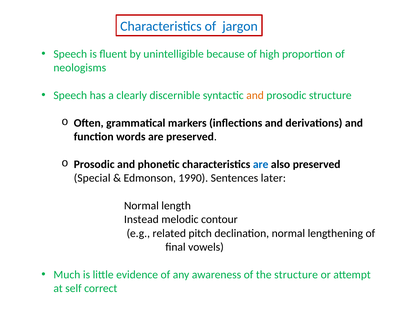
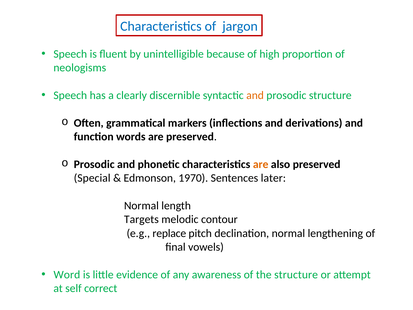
are colour: blue -> orange (261, 164)
1990: 1990 -> 1970 (193, 178)
Instead: Instead -> Targets (141, 219)
related: related -> replace (169, 233)
Much: Much -> Word (67, 274)
